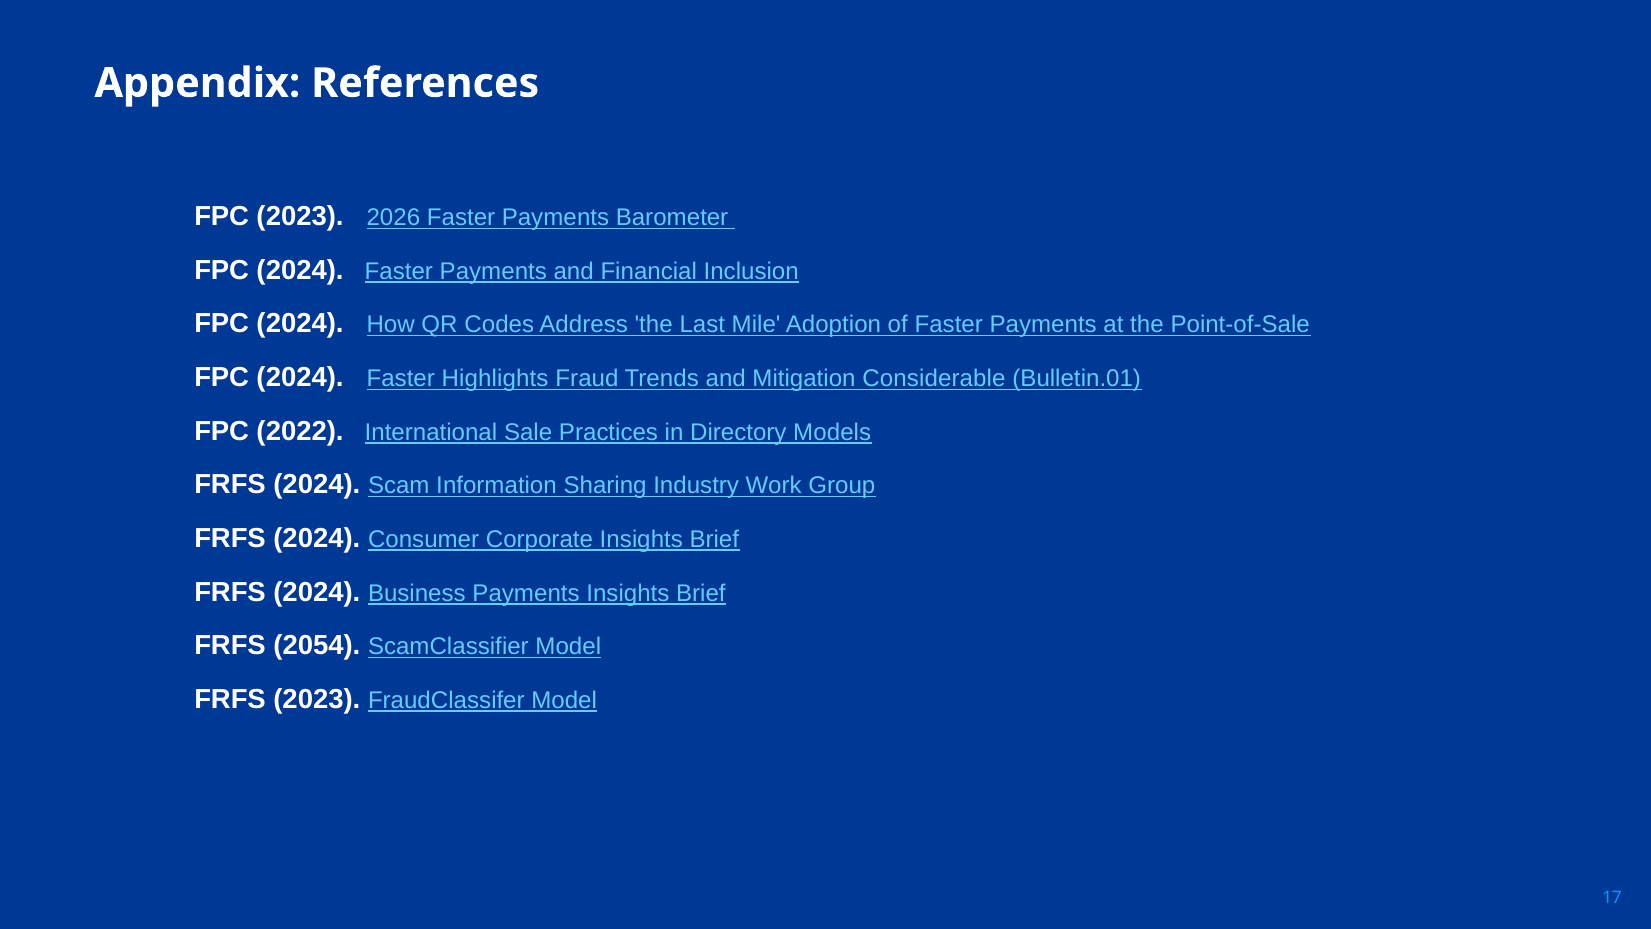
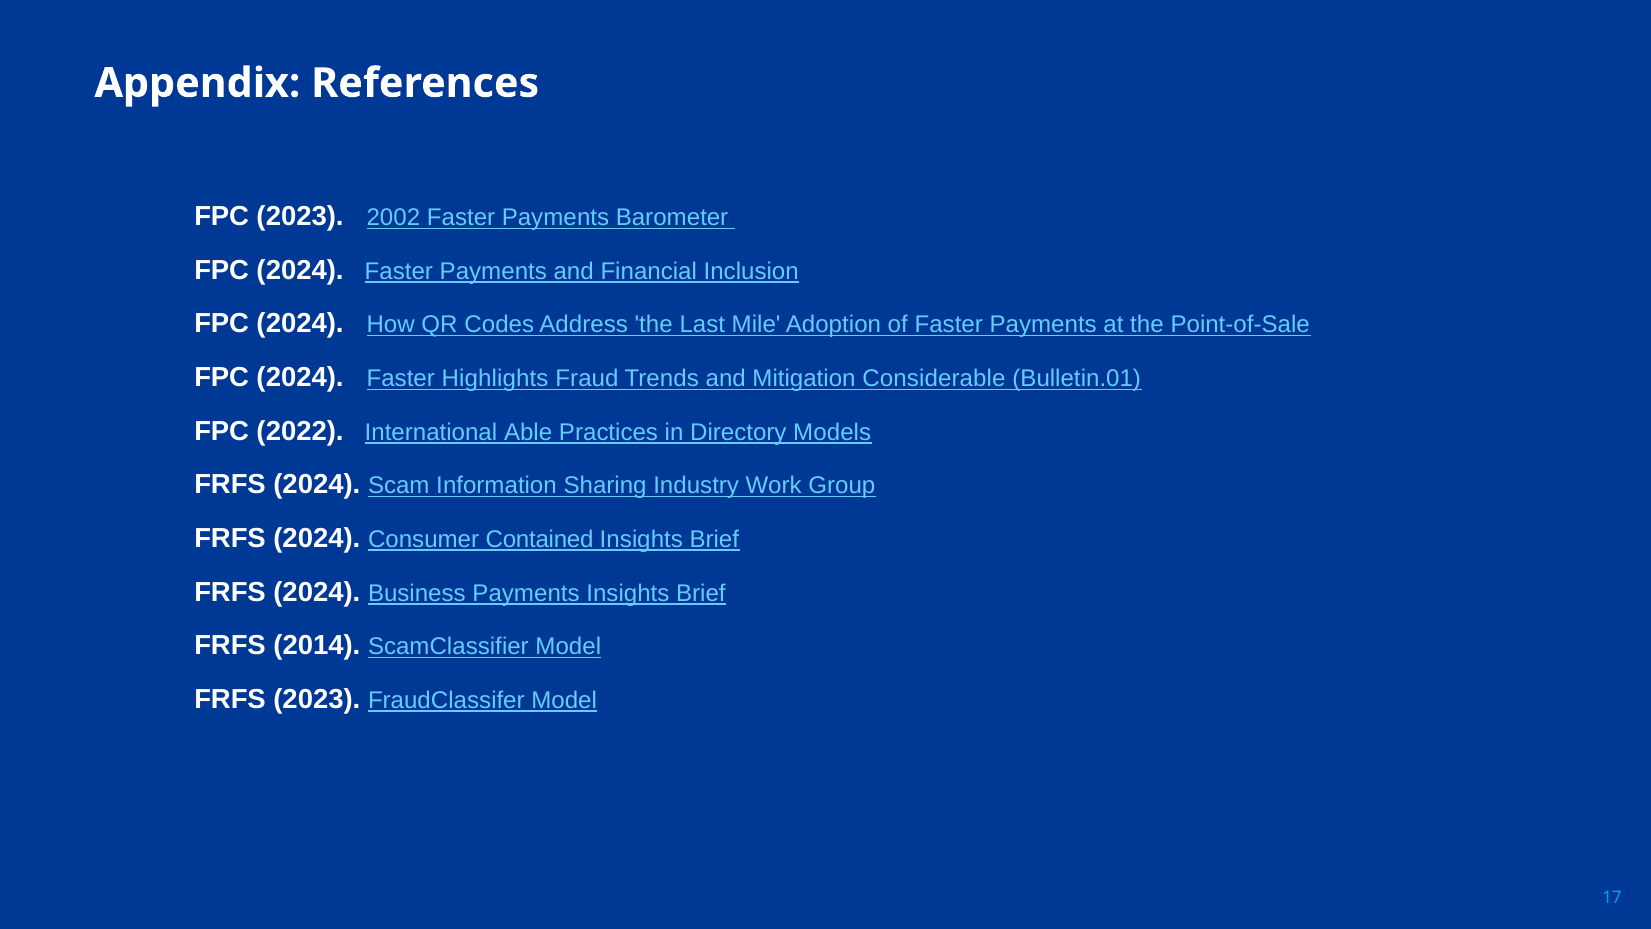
2026: 2026 -> 2002 (393, 218)
Sale: Sale -> Able (528, 432)
Corporate: Corporate -> Contained (540, 539)
2054: 2054 -> 2014 (317, 645)
